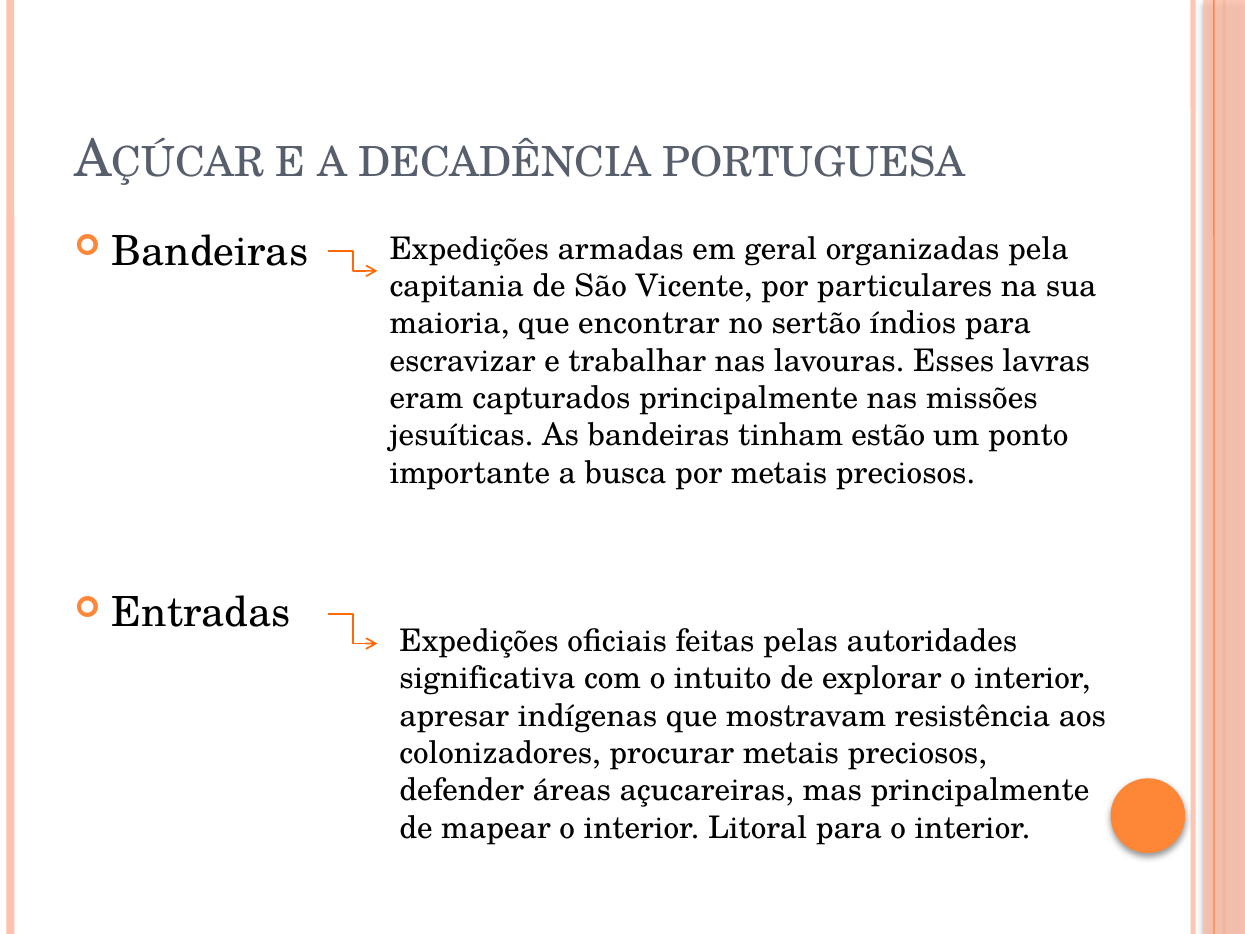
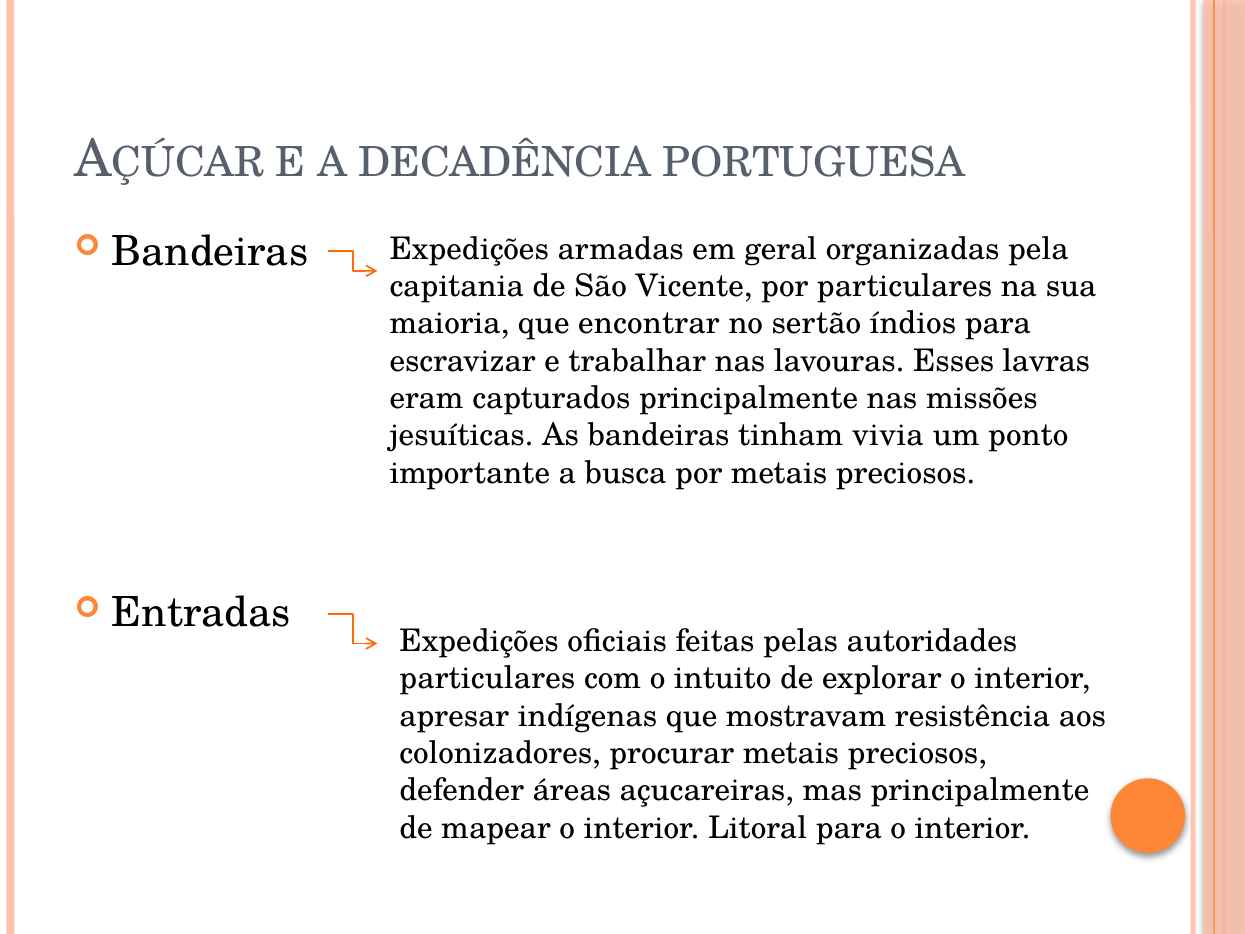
estão: estão -> vivia (888, 435)
significativa: significativa -> particulares (487, 678)
